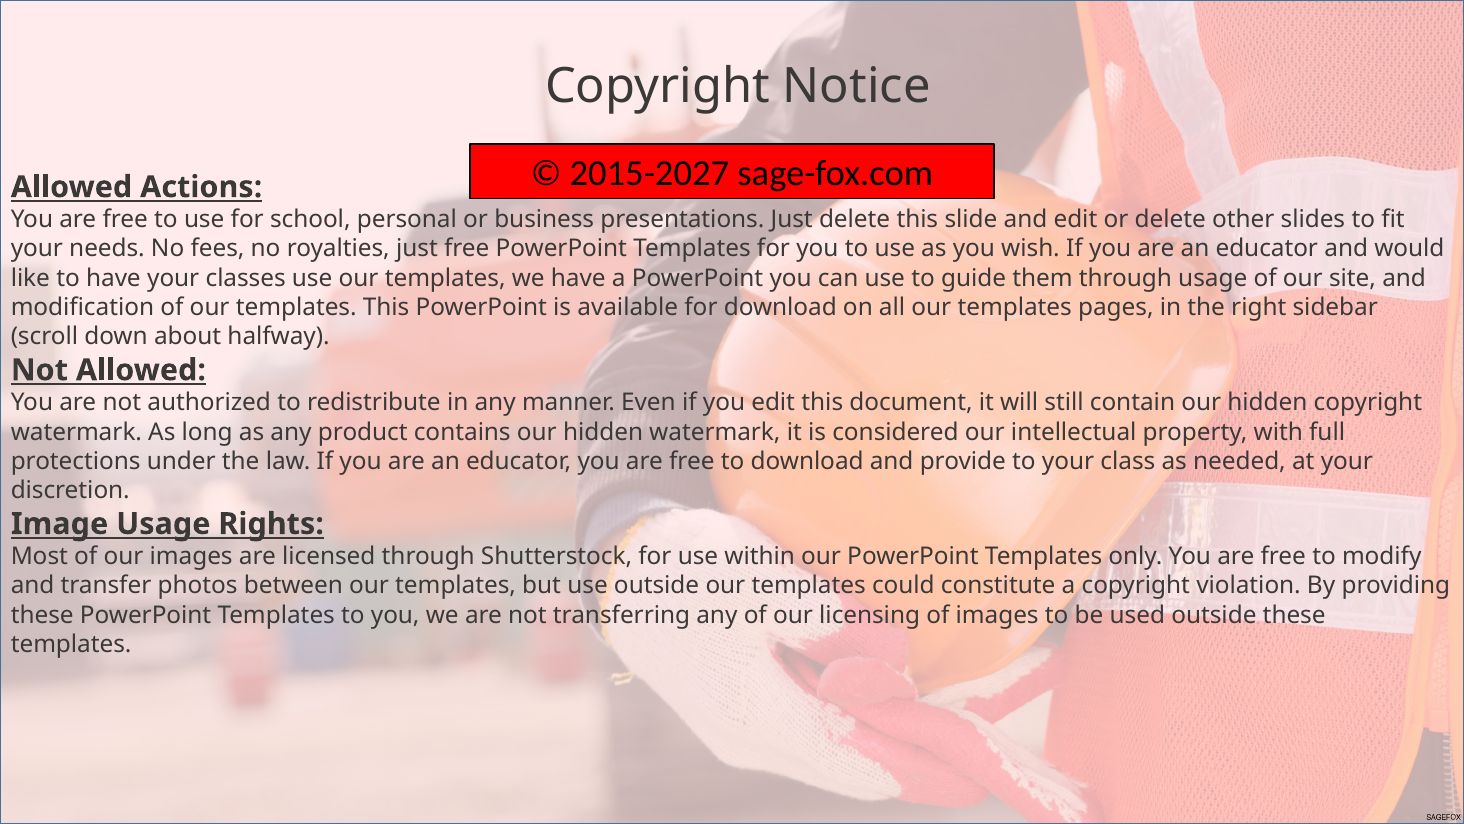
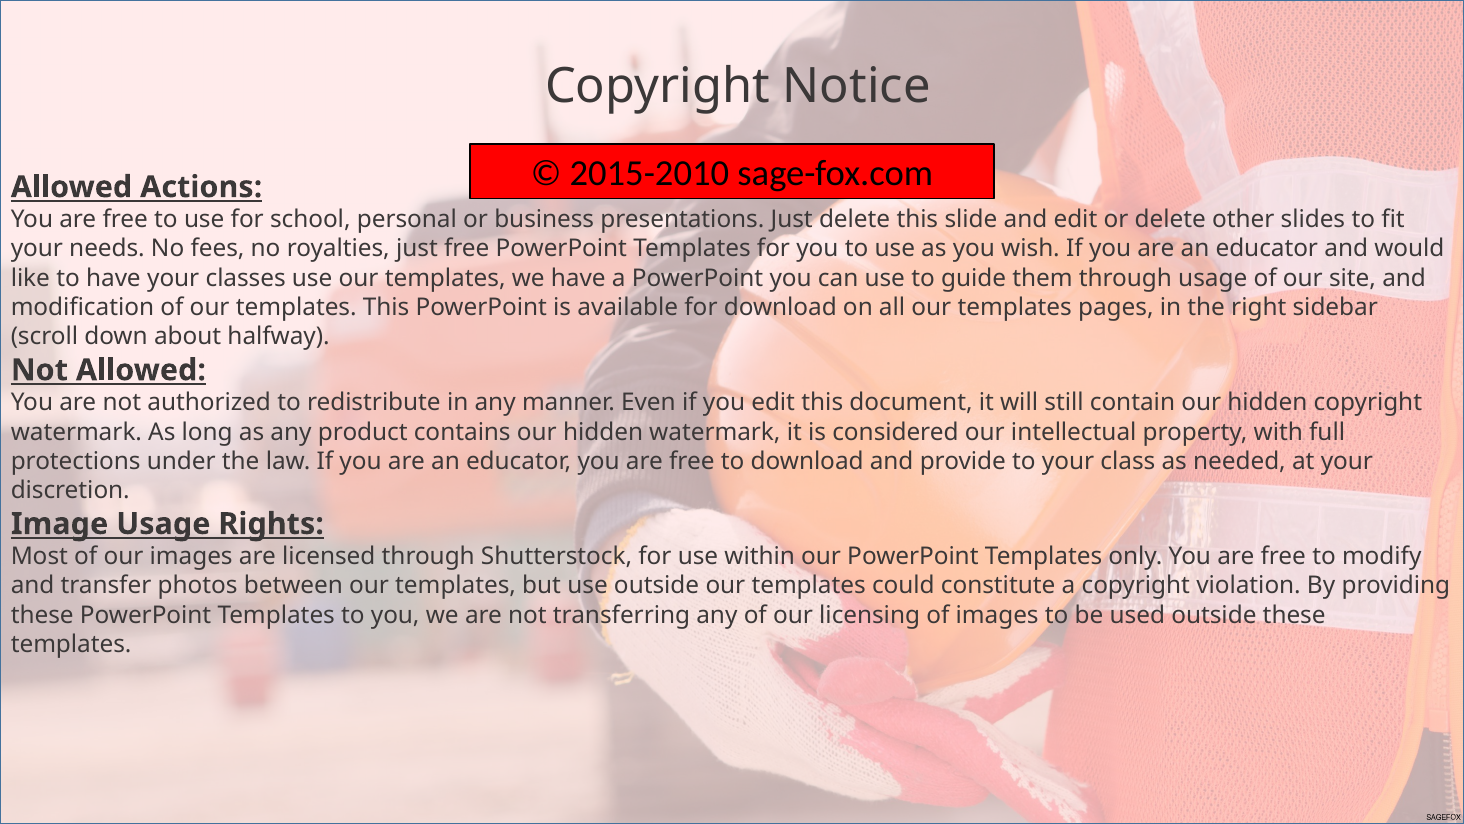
2015-2027: 2015-2027 -> 2015-2010 (649, 174)
